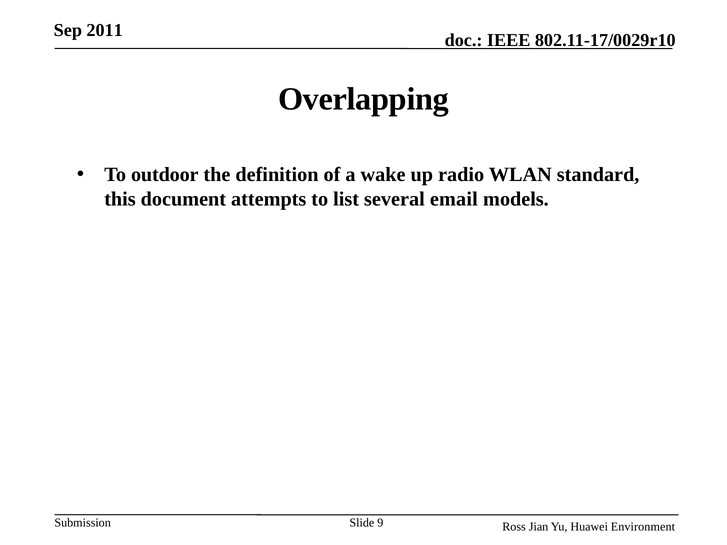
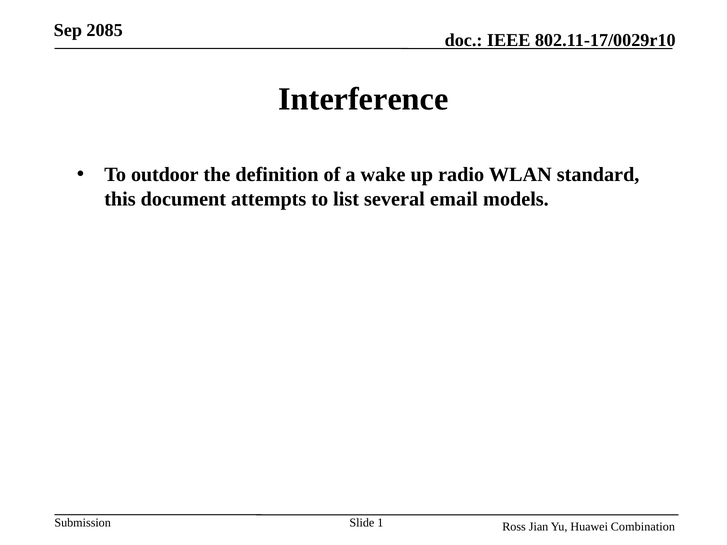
2011: 2011 -> 2085 (105, 30)
Overlapping: Overlapping -> Interference (363, 99)
9: 9 -> 1 (380, 523)
Environment: Environment -> Combination (643, 527)
